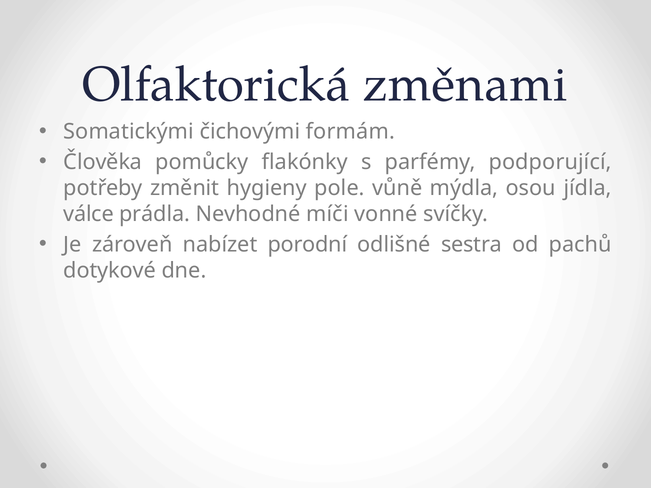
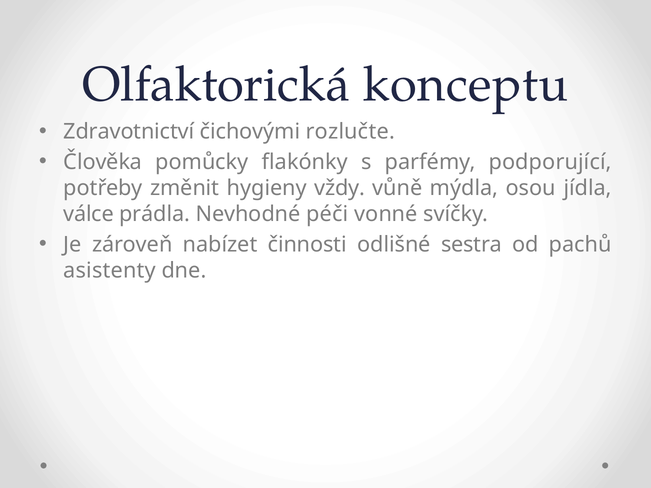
změnami: změnami -> konceptu (465, 85)
Somatickými: Somatickými -> Zdravotnictví (129, 132)
formám: formám -> rozlučte (350, 132)
pole: pole -> vždy (340, 188)
míči: míči -> péči (327, 214)
porodní: porodní -> činnosti (307, 245)
dotykové: dotykové -> asistenty (110, 271)
